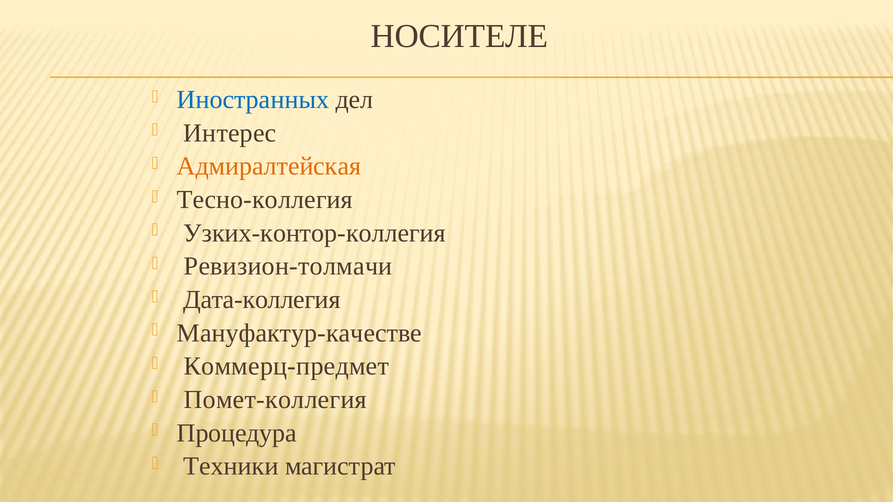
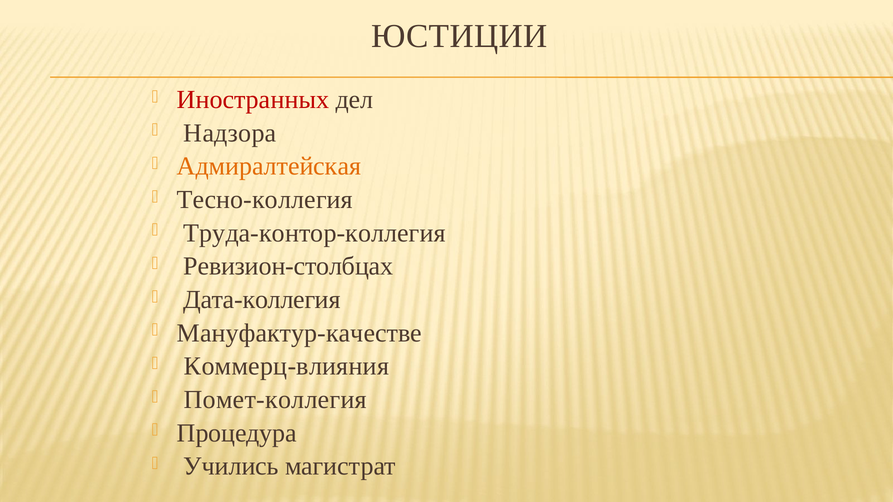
НОСИТЕЛЕ: НОСИТЕЛЕ -> ЮСТИЦИИ (459, 36)
Иностранных colour: blue -> red (253, 100)
Интерес: Интерес -> Надзора (230, 133)
Узких-контор-коллегия: Узких-контор-коллегия -> Труда-контор-коллегия (315, 233)
Ревизион-толмачи: Ревизион-толмачи -> Ревизион-столбцах (288, 266)
Коммерц-предмет: Коммерц-предмет -> Коммерц-влияния (286, 367)
Техники: Техники -> Учились (231, 467)
